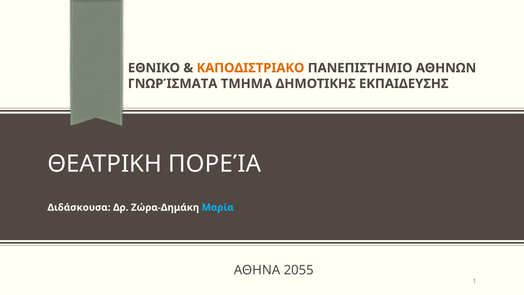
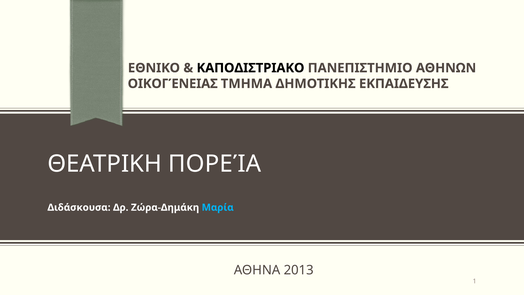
ΚΑΠΟΔΙΣΤΡΙΑΚΟ colour: orange -> black (250, 68)
ΓΝΩΡΊΣΜΑΤΑ: ΓΝΩΡΊΣΜΑΤΑ -> ΟΙΚΟΓΈΝΕΙΑΣ (173, 84)
2055: 2055 -> 2013 (299, 270)
